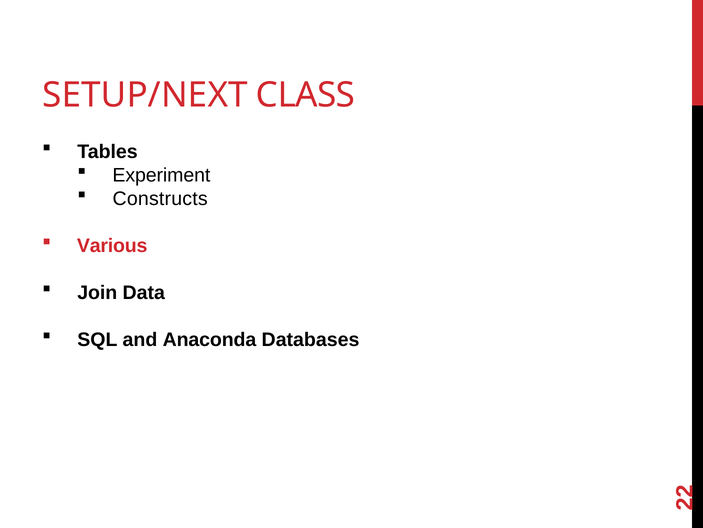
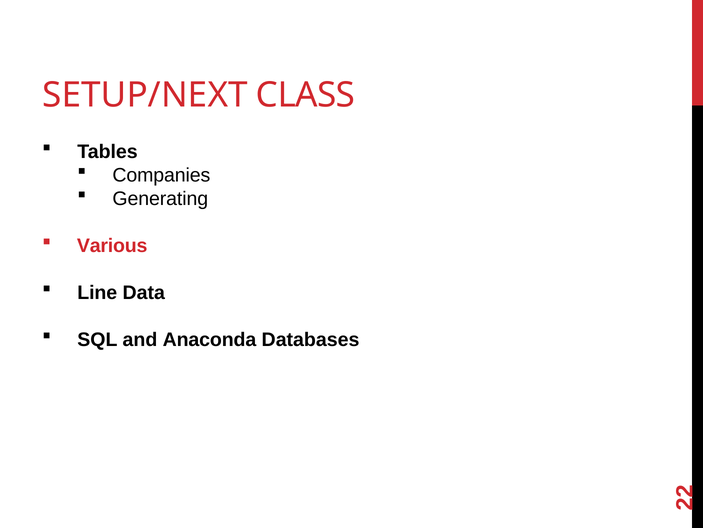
Experiment: Experiment -> Companies (161, 175)
Constructs: Constructs -> Generating (160, 198)
Join: Join -> Line (97, 292)
